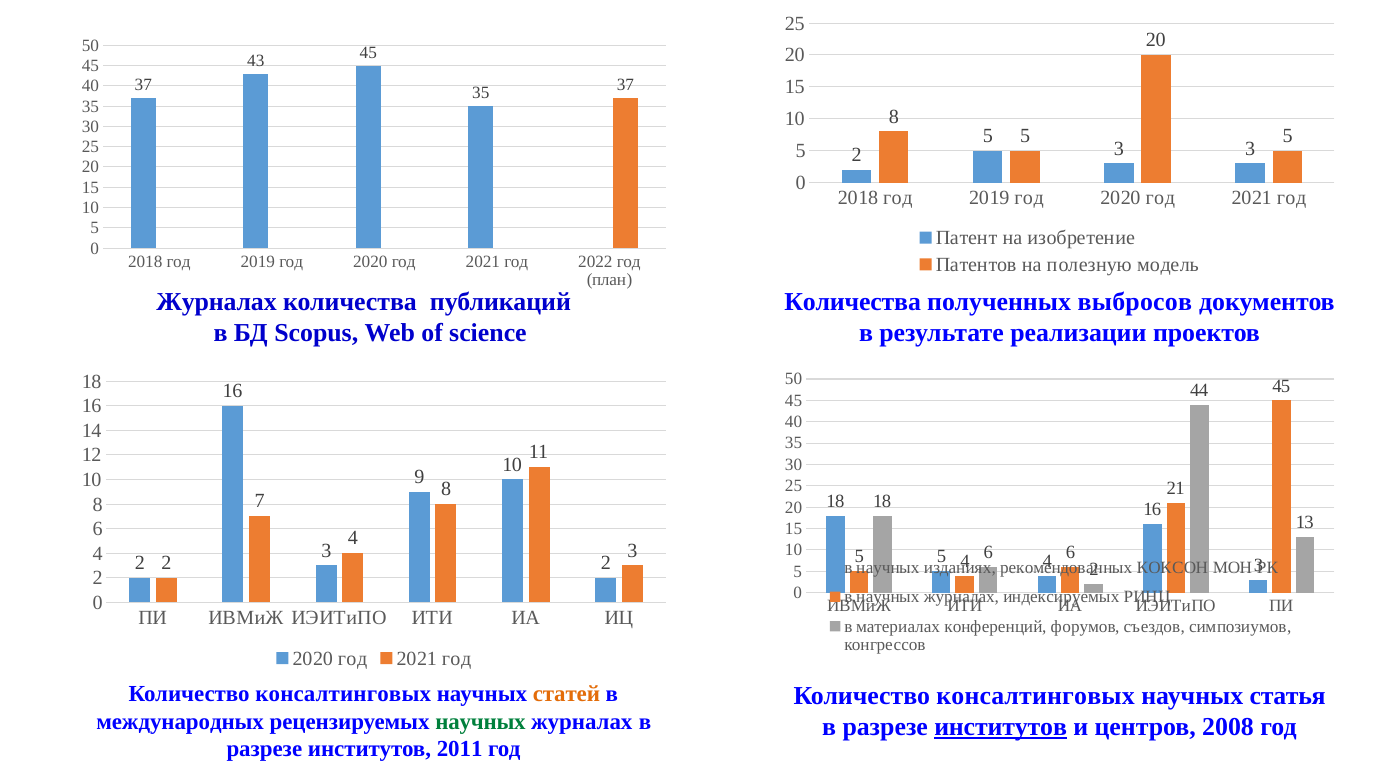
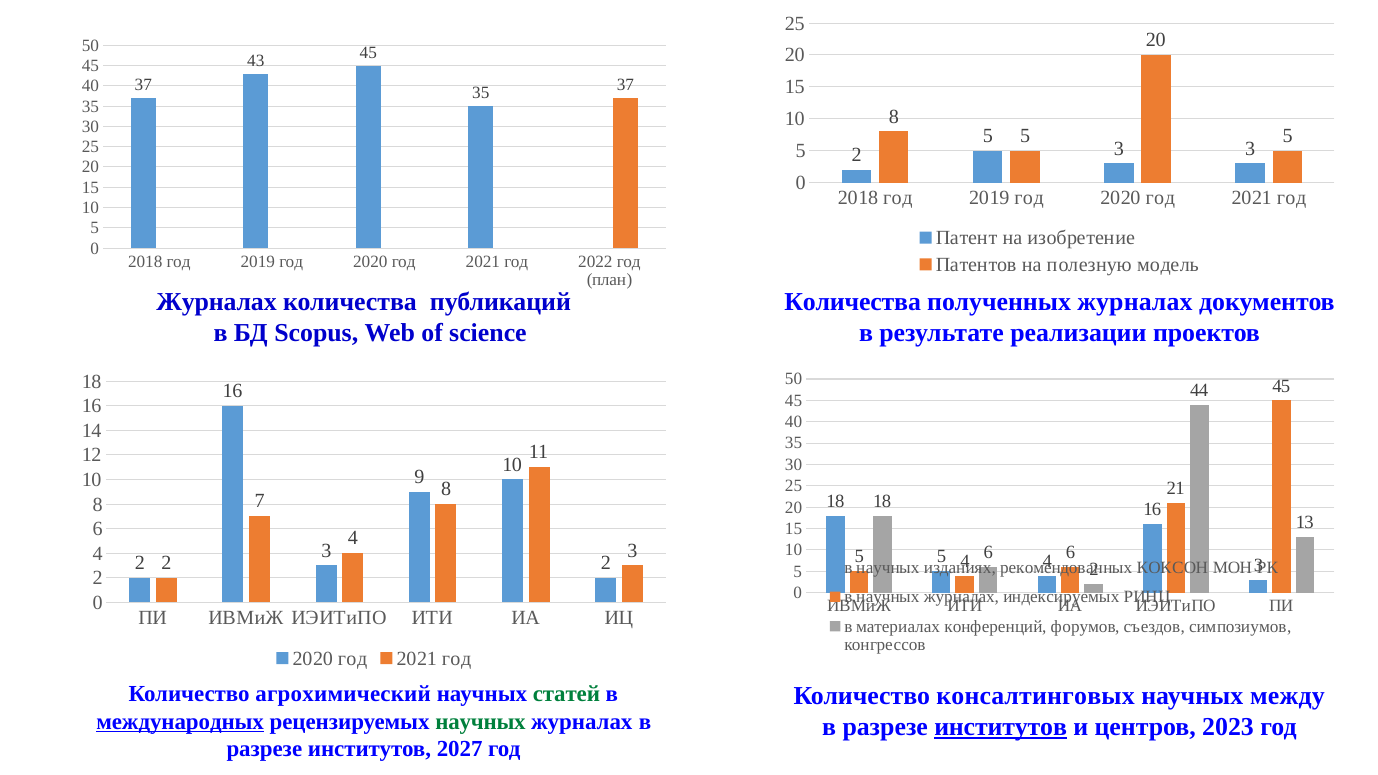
полученных выбросов: выбросов -> журналах (1135, 302)
консалтинговых: консалтинговых -> агрохимический (343, 694)
статей colour: orange -> green (566, 694)
статья: статья -> между (1287, 696)
международных underline: none -> present (180, 722)
2008: 2008 -> 2023 (1228, 727)
2011: 2011 -> 2027 (460, 749)
